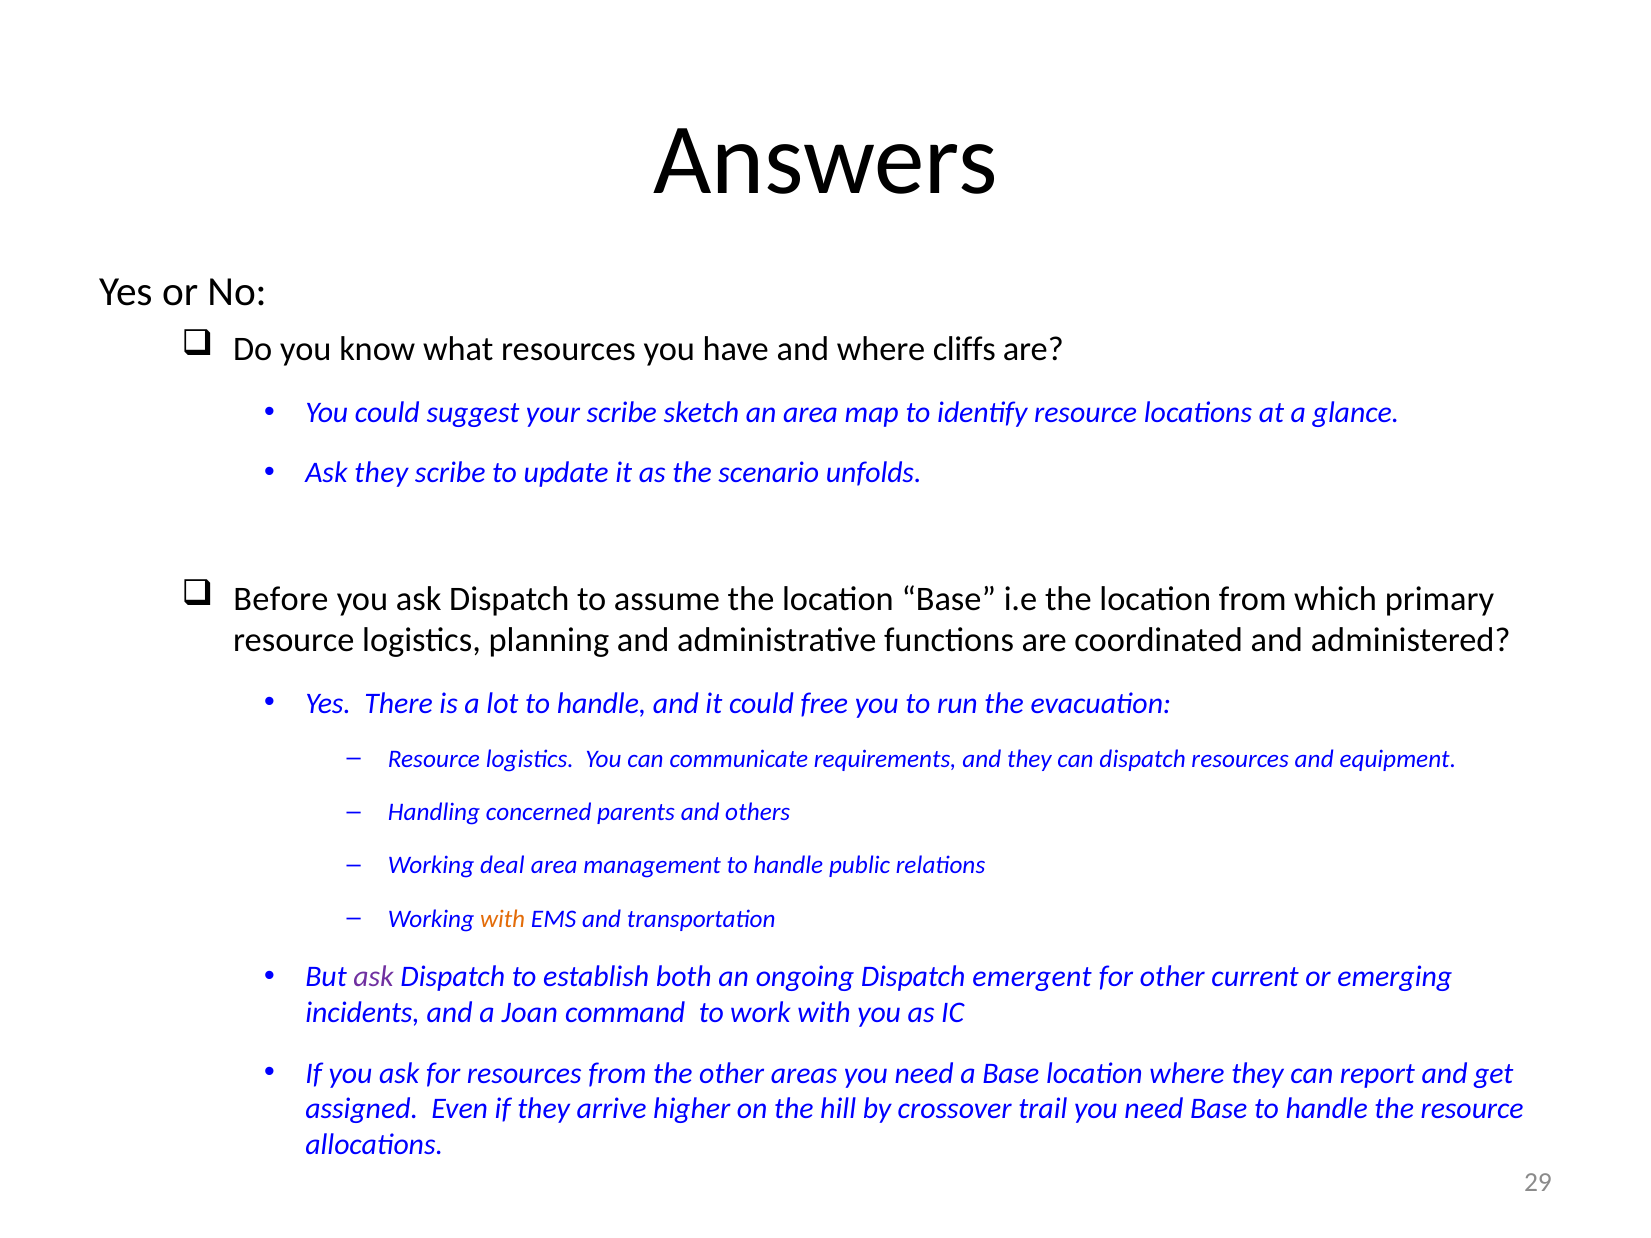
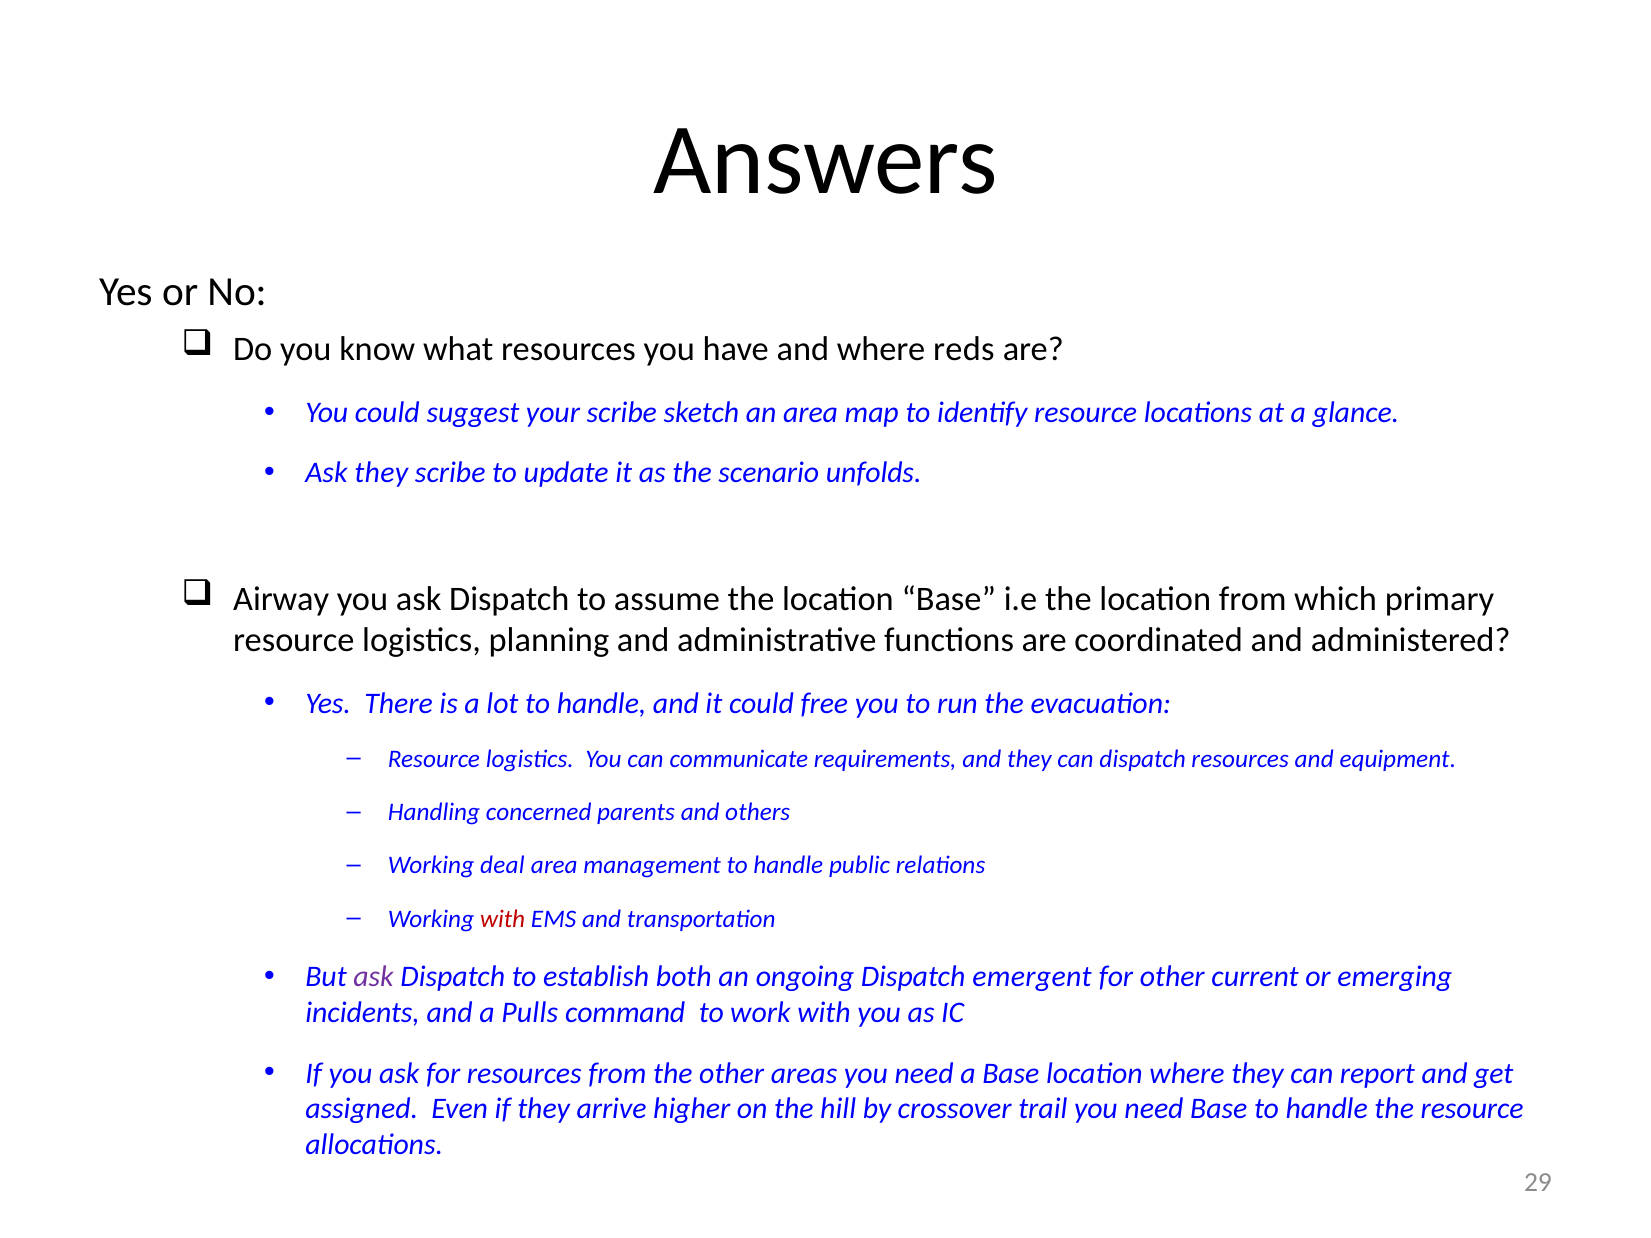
cliffs: cliffs -> reds (964, 350)
Before: Before -> Airway (281, 599)
with colour: orange -> red (503, 919)
Joan: Joan -> Pulls (530, 1013)
